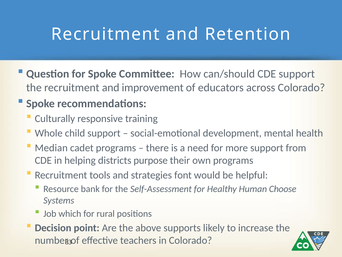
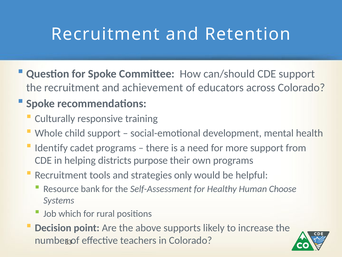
improvement: improvement -> achievement (153, 87)
Median: Median -> Identify (51, 148)
font: font -> only (183, 175)
